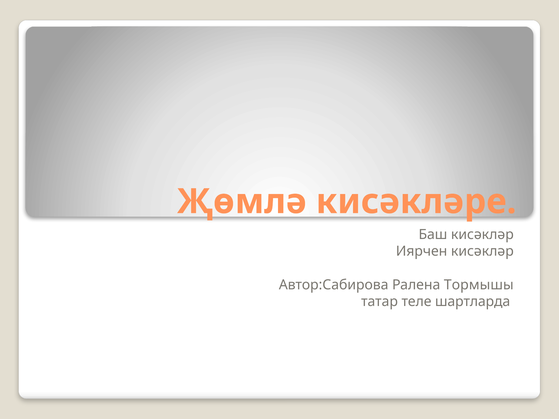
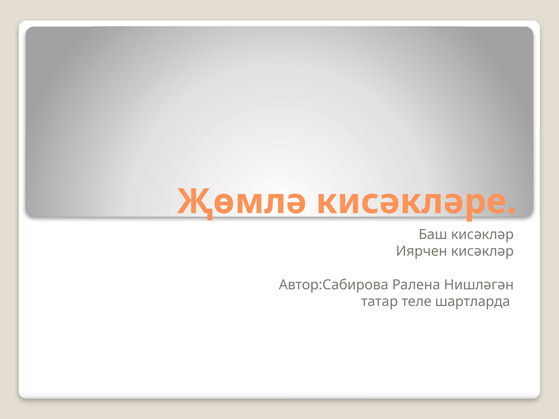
Тормышы: Тормышы -> Нишләгән (479, 285)
